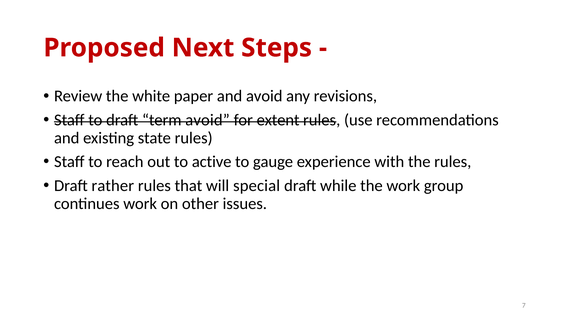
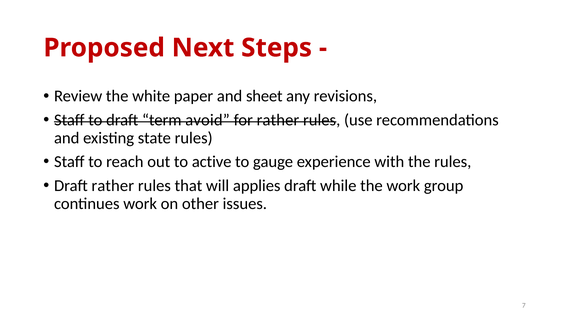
and avoid: avoid -> sheet (264, 96)
for extent: extent -> rather (278, 120)
special: special -> applies (257, 186)
